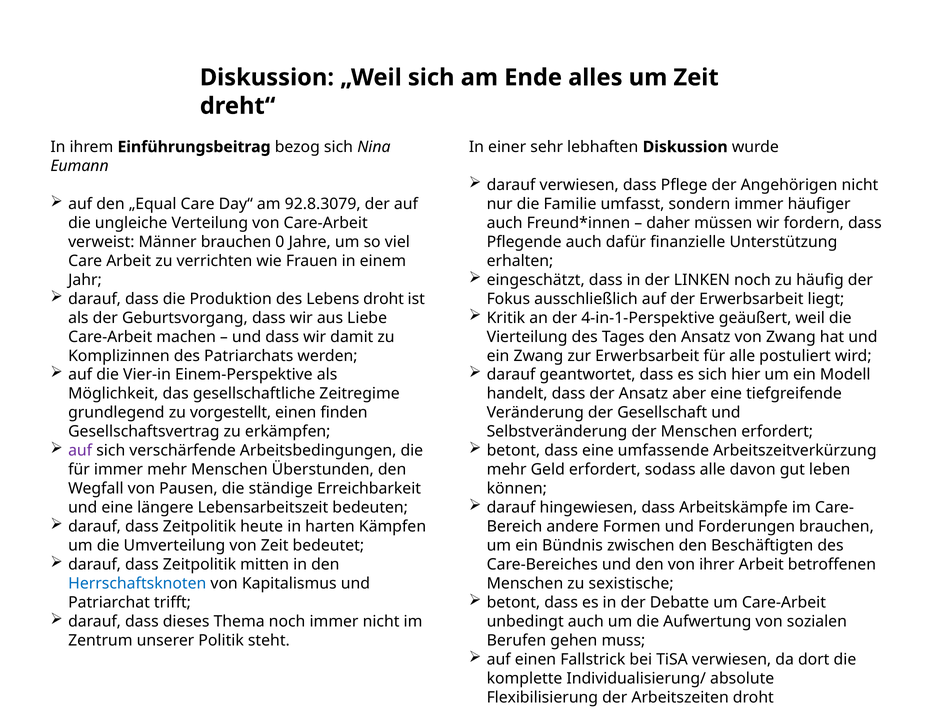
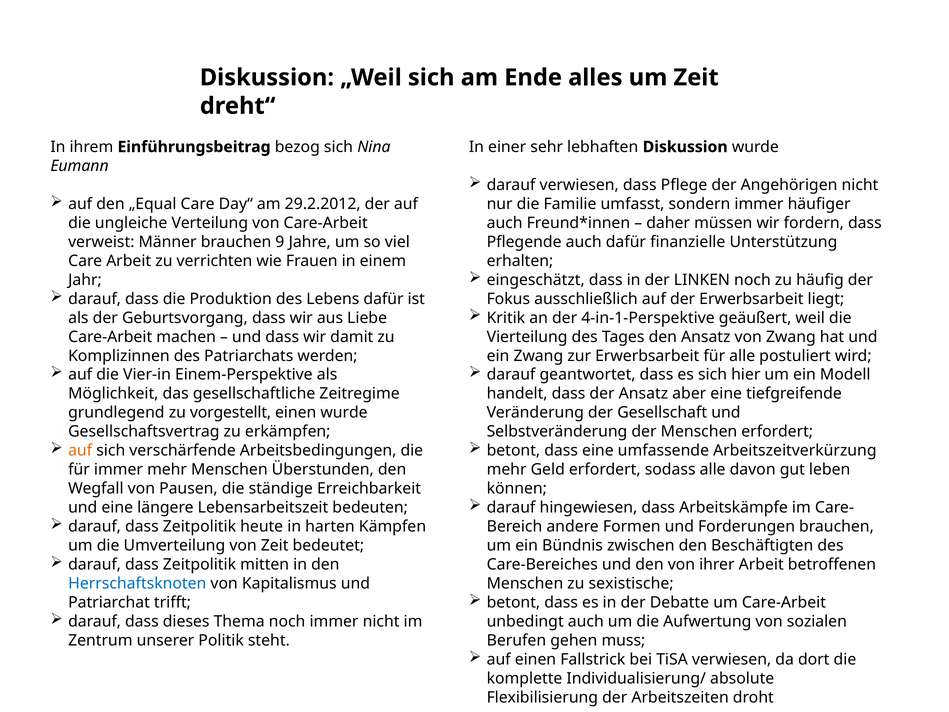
92.8.3079: 92.8.3079 -> 29.2.2012 (323, 204)
0: 0 -> 9 (280, 242)
Lebens droht: droht -> dafür (384, 299)
einen finden: finden -> wurde (344, 413)
auf colour: purple -> orange (80, 451)
